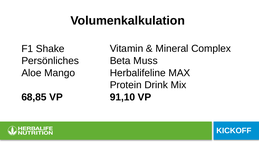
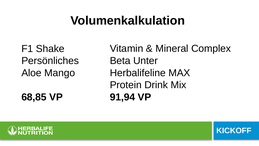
Muss: Muss -> Unter (146, 61)
91,10: 91,10 -> 91,94 (122, 97)
